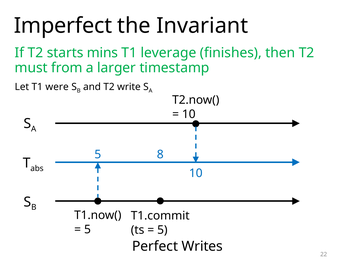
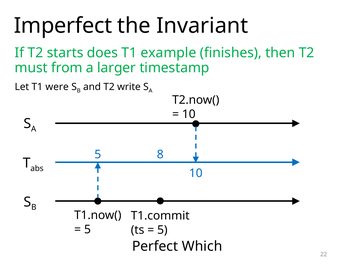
mins: mins -> does (102, 53)
leverage: leverage -> example (168, 53)
Writes: Writes -> Which (202, 246)
